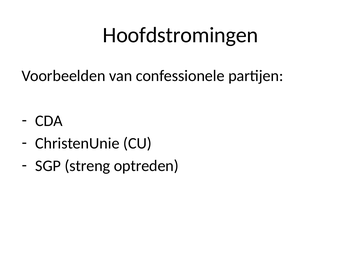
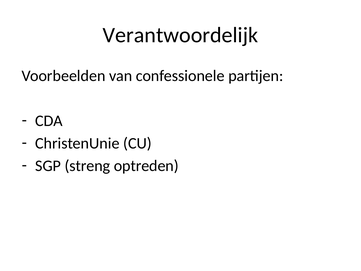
Hoofdstromingen: Hoofdstromingen -> Verantwoordelijk (180, 35)
